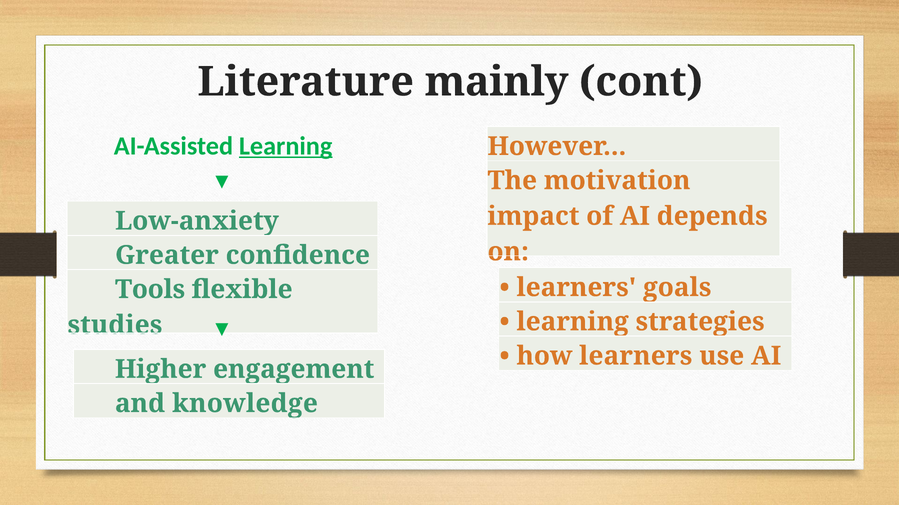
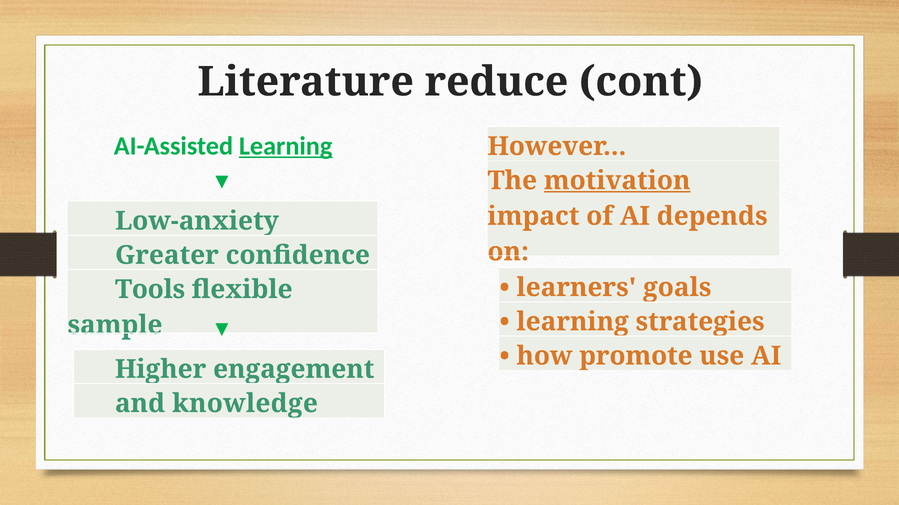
mainly: mainly -> reduce (497, 82)
motivation underline: none -> present (617, 181)
studies: studies -> sample (115, 325)
how learners: learners -> promote (636, 356)
